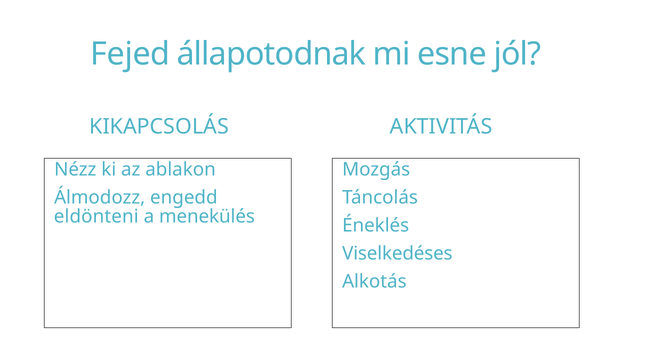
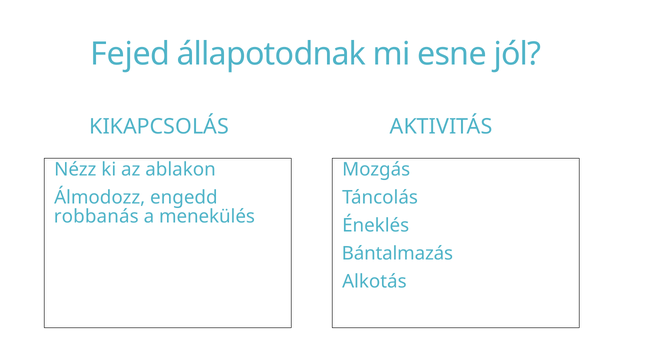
eldönteni: eldönteni -> robbanás (96, 217)
Viselkedéses: Viselkedéses -> Bántalmazás (397, 253)
